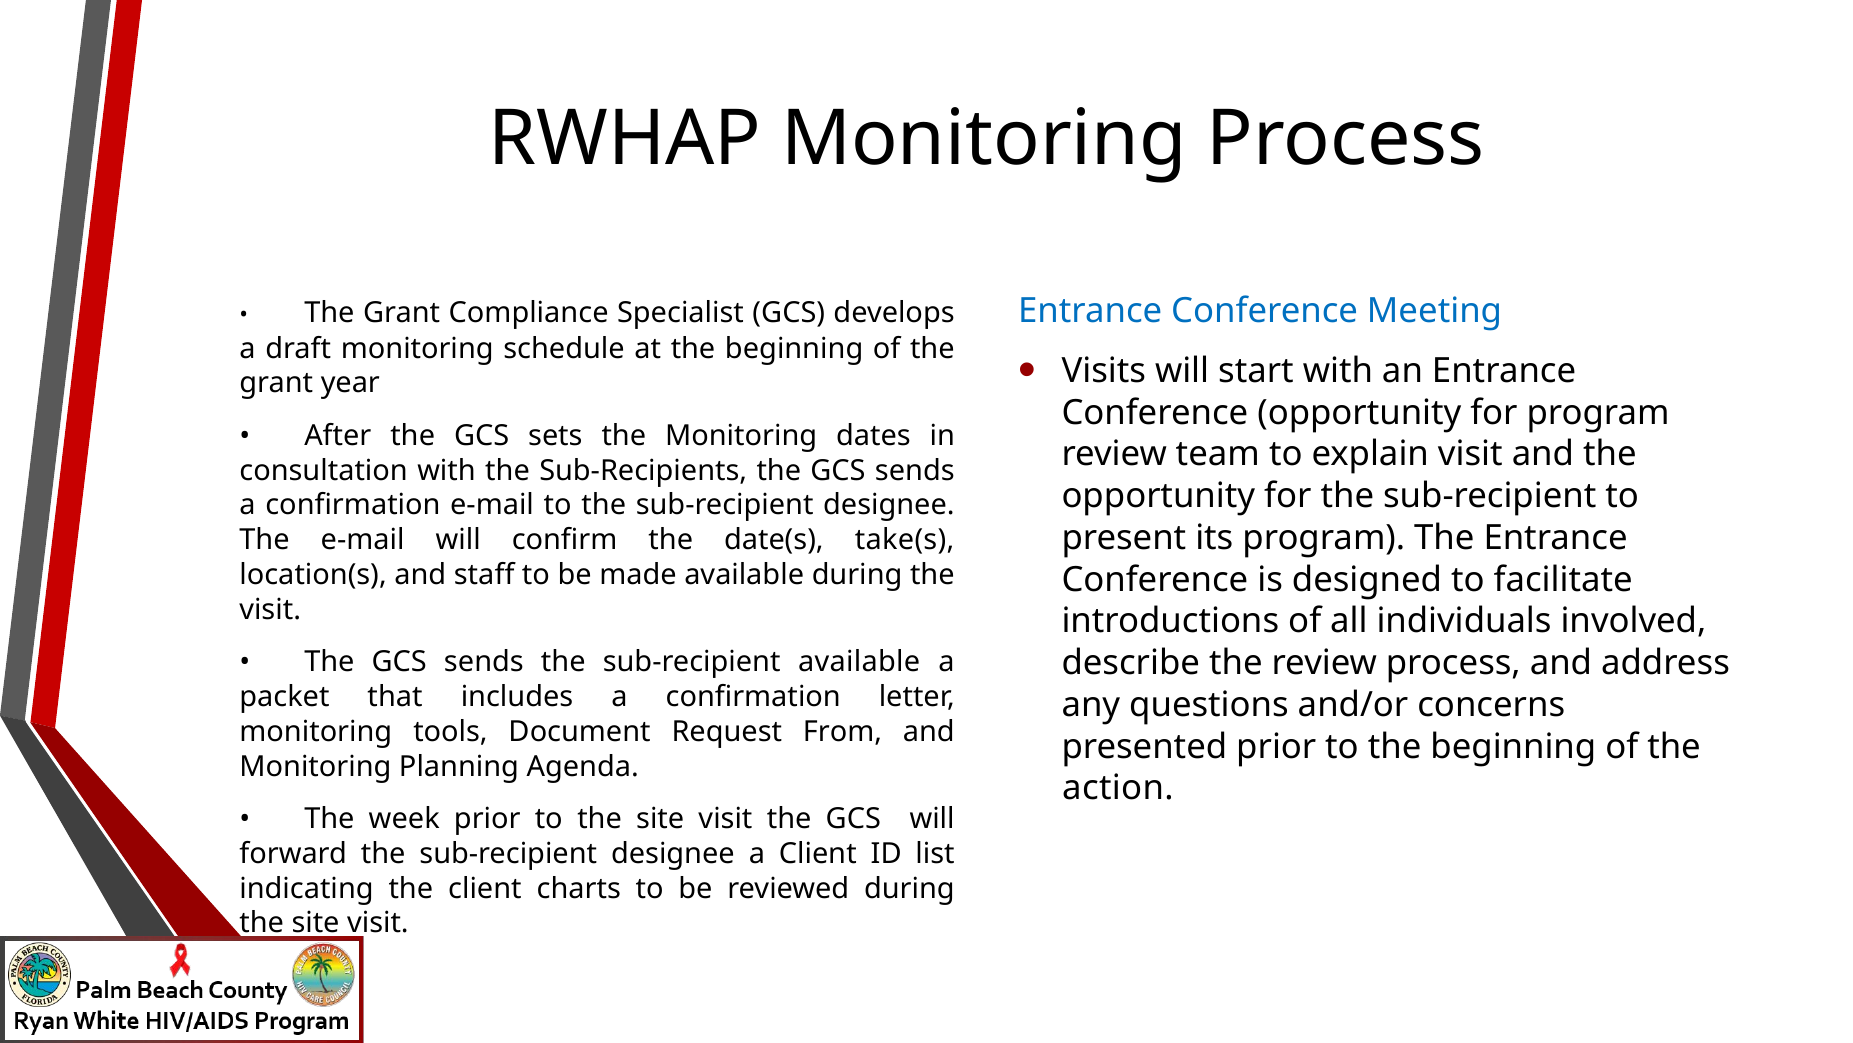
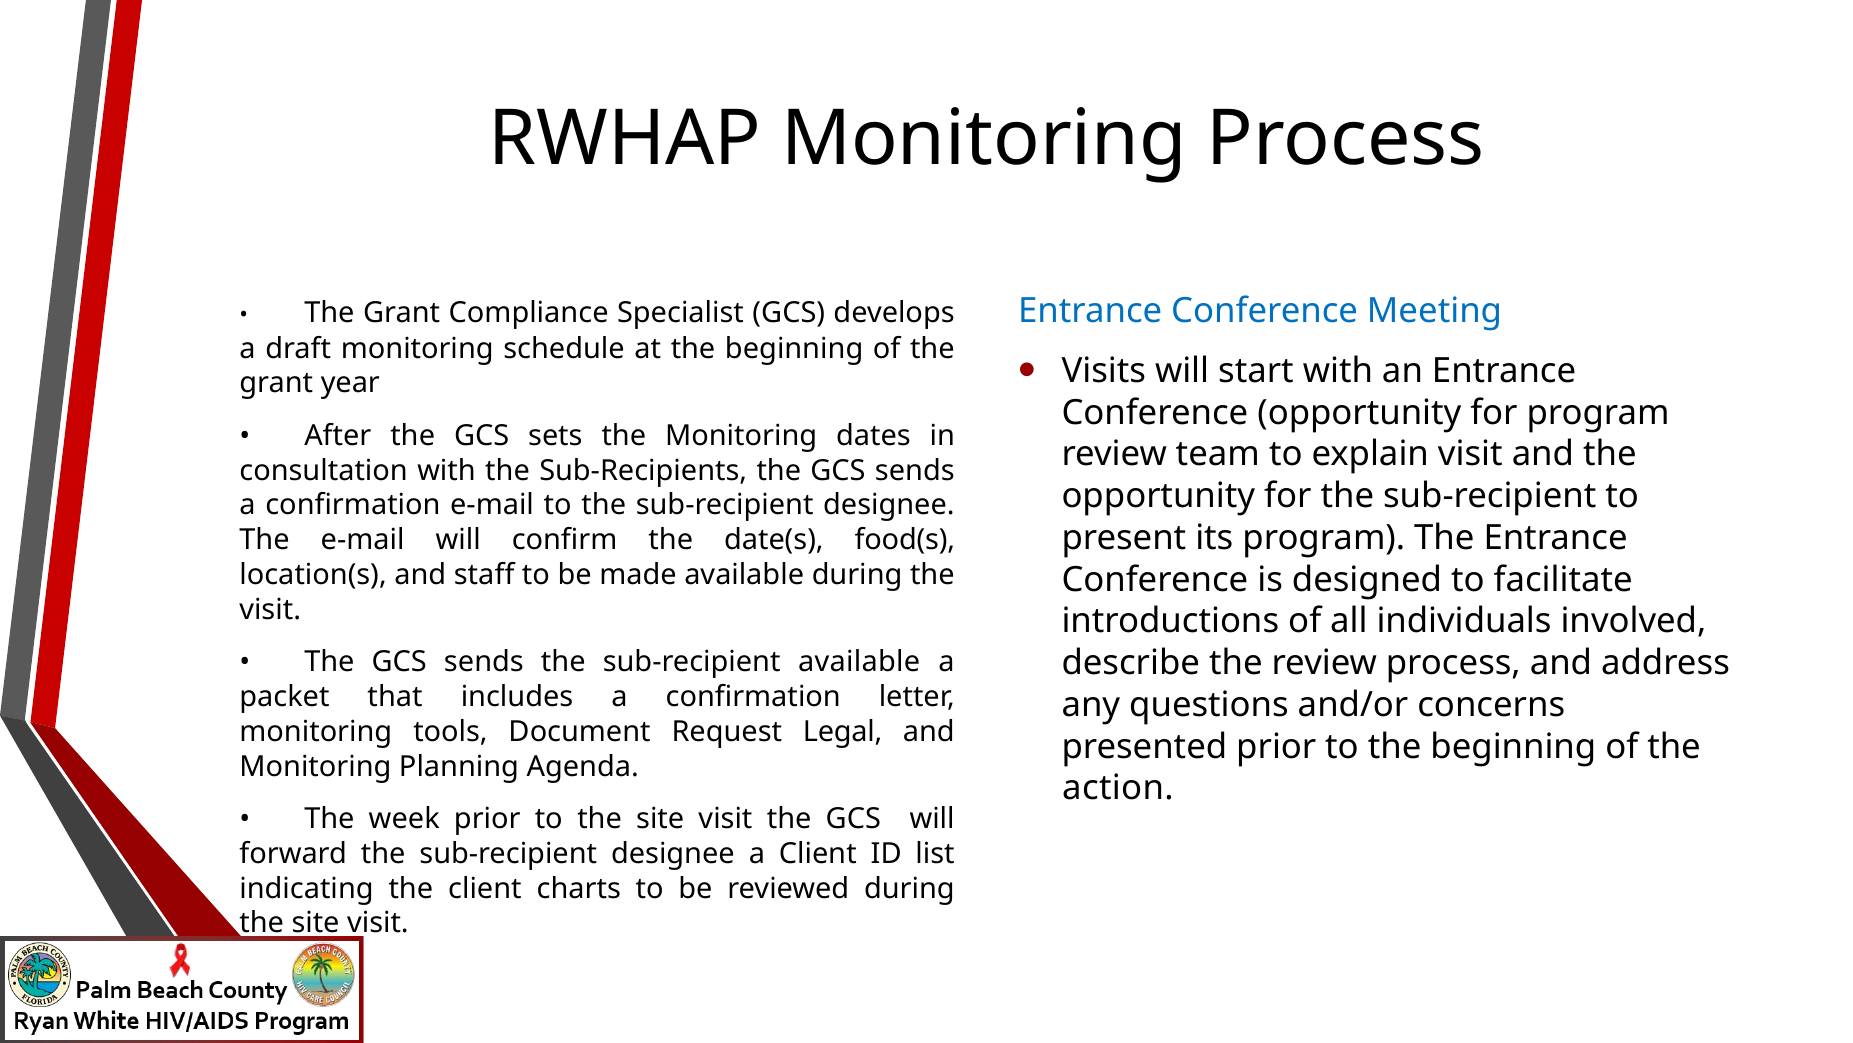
take(s: take(s -> food(s (905, 540)
From: From -> Legal (843, 731)
